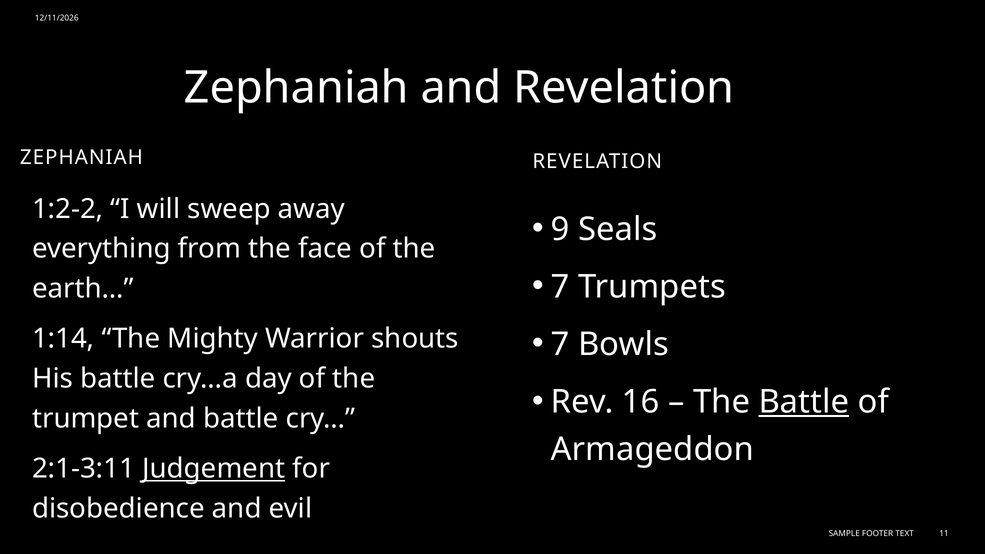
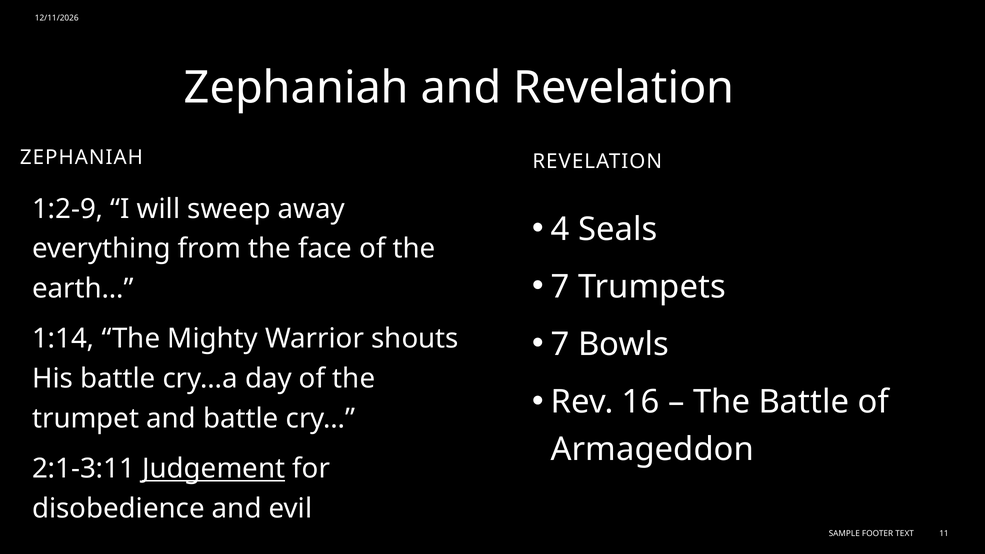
1:2-2: 1:2-2 -> 1:2-9 (68, 209)
9: 9 -> 4 (560, 229)
Battle underline: present -> none (804, 402)
